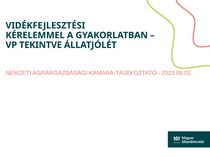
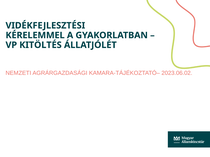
TEKINTVE: TEKINTVE -> KITÖLTÉS (41, 45)
